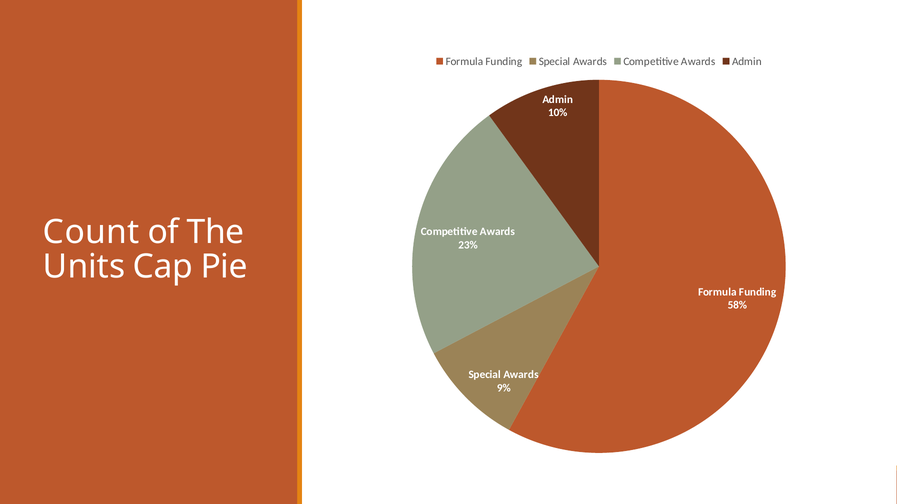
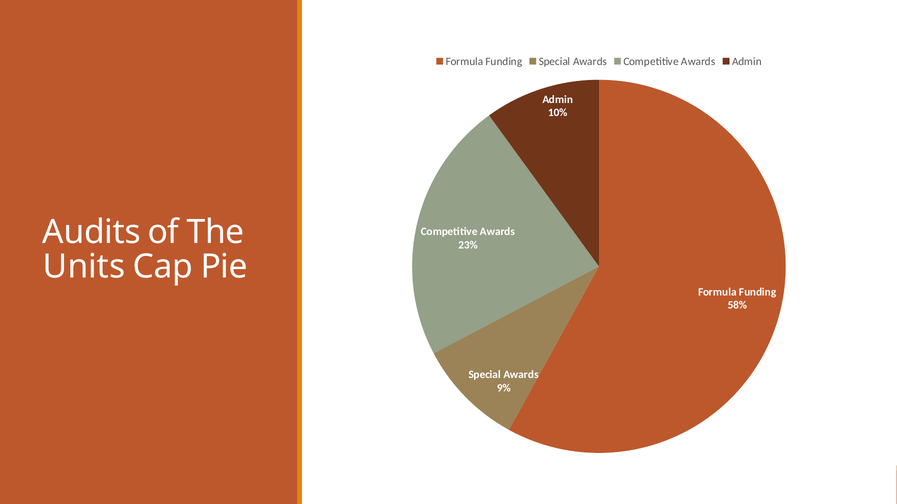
Count: Count -> Audits (92, 232)
